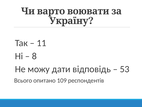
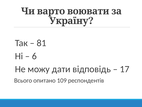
11: 11 -> 81 (42, 43)
8: 8 -> 6 (34, 56)
53: 53 -> 17 (125, 69)
